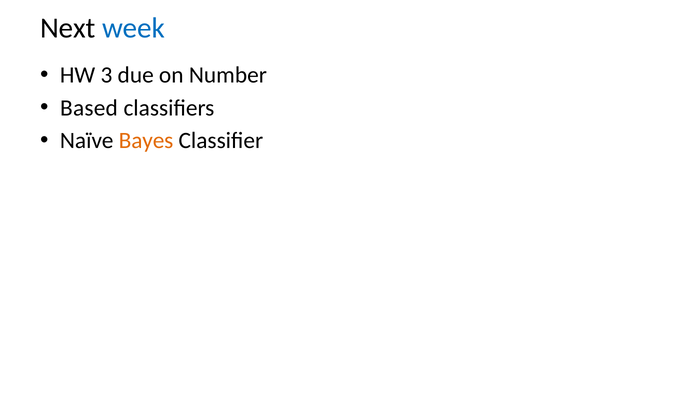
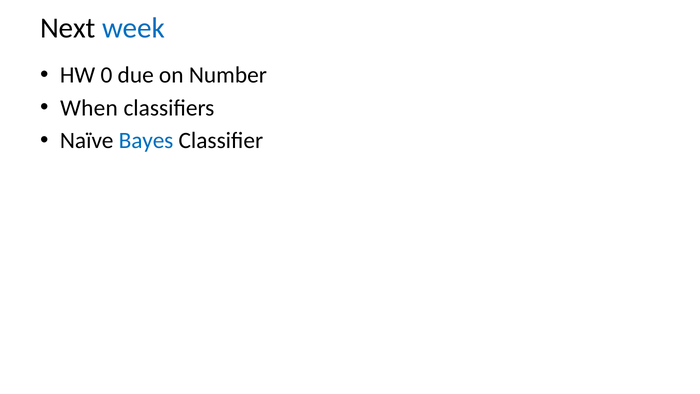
3: 3 -> 0 (106, 75)
Based: Based -> When (89, 108)
Bayes colour: orange -> blue (146, 140)
